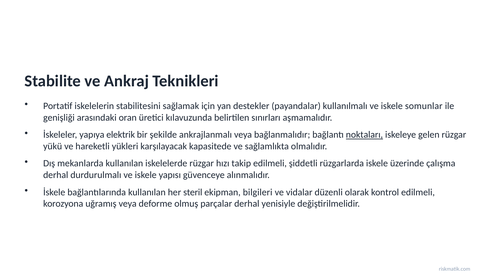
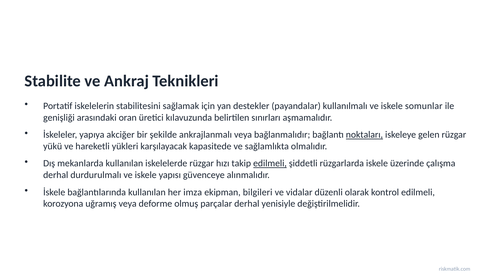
elektrik: elektrik -> akciğer (121, 134)
edilmeli underline: none -> present (270, 163)
steril: steril -> imza (193, 192)
